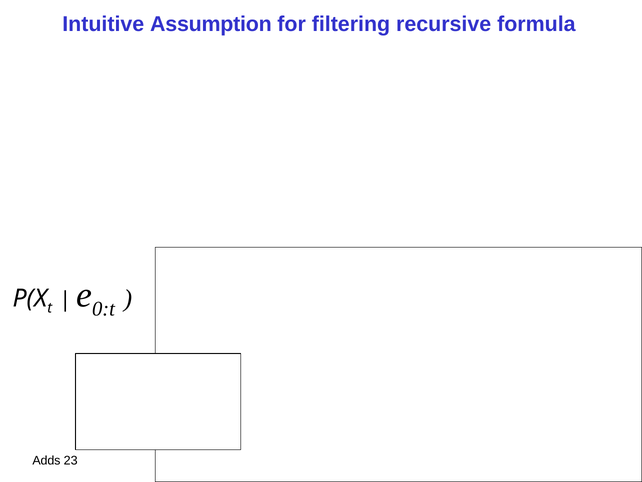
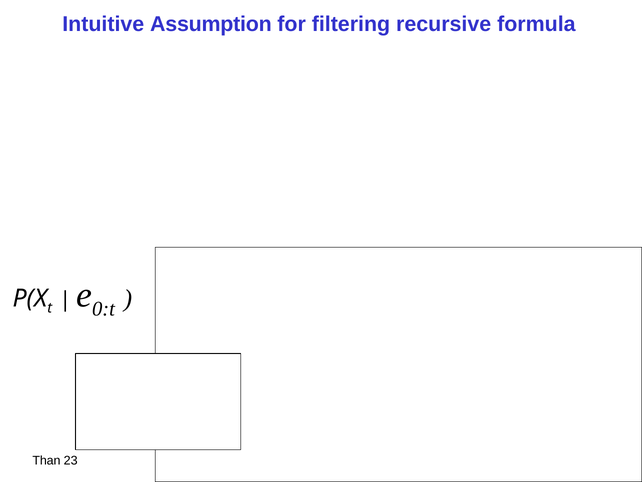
Adds: Adds -> Than (46, 460)
